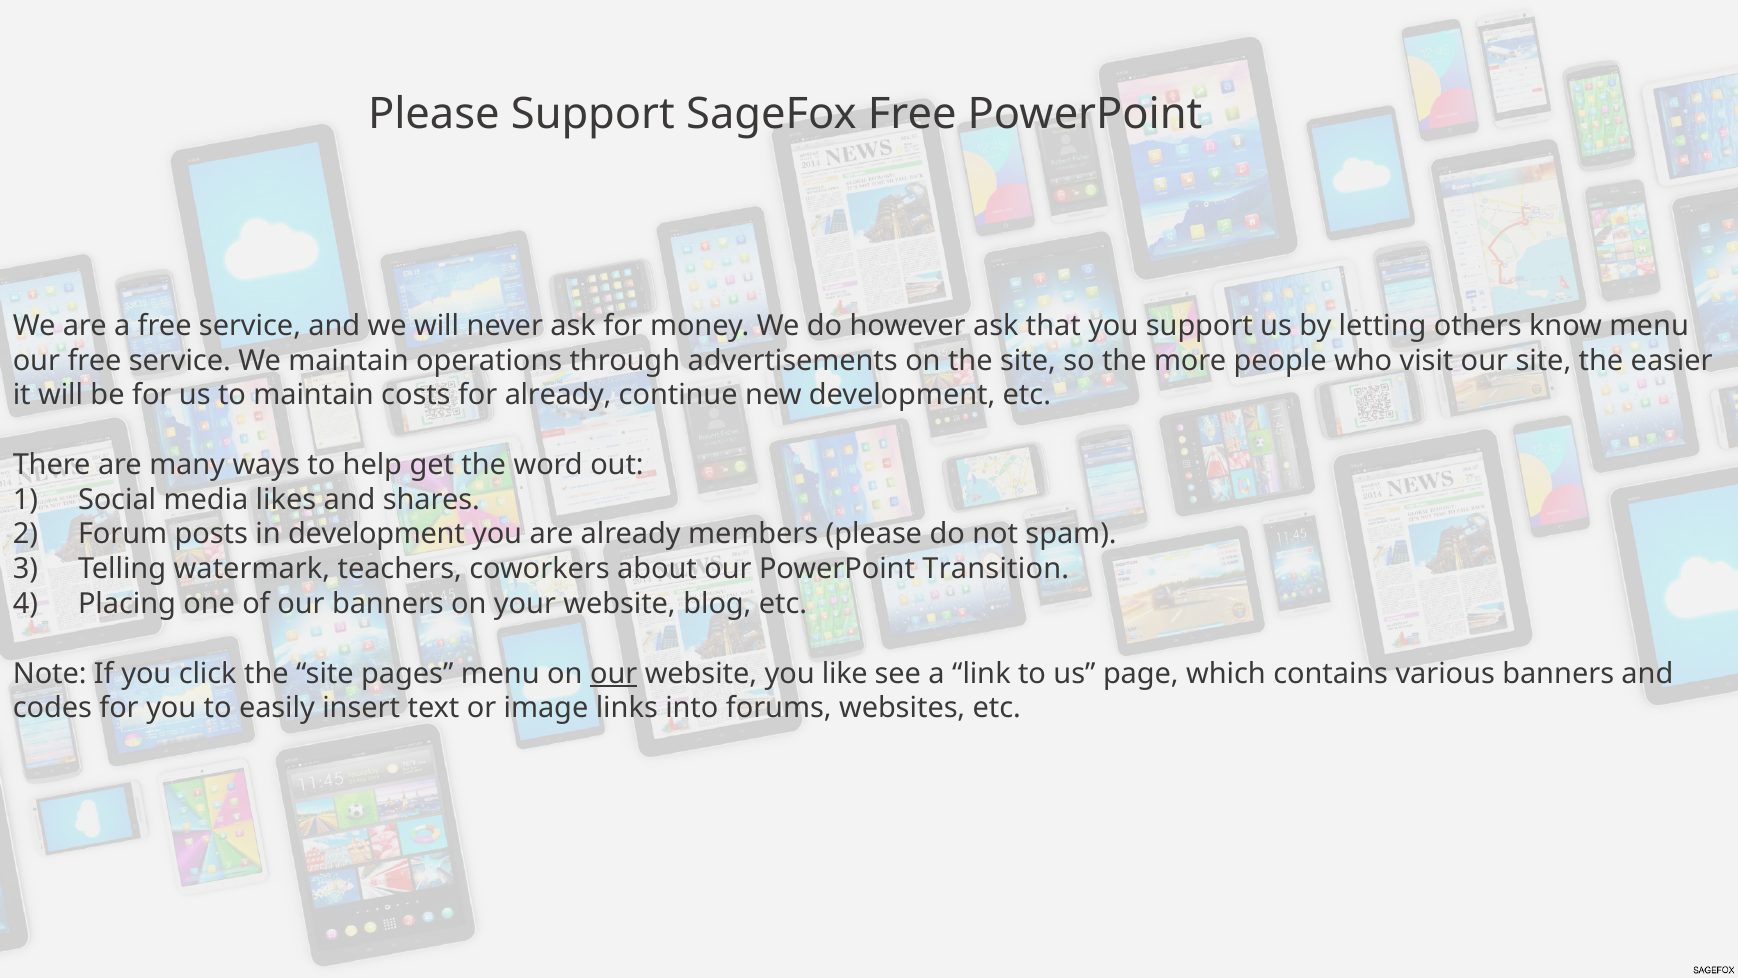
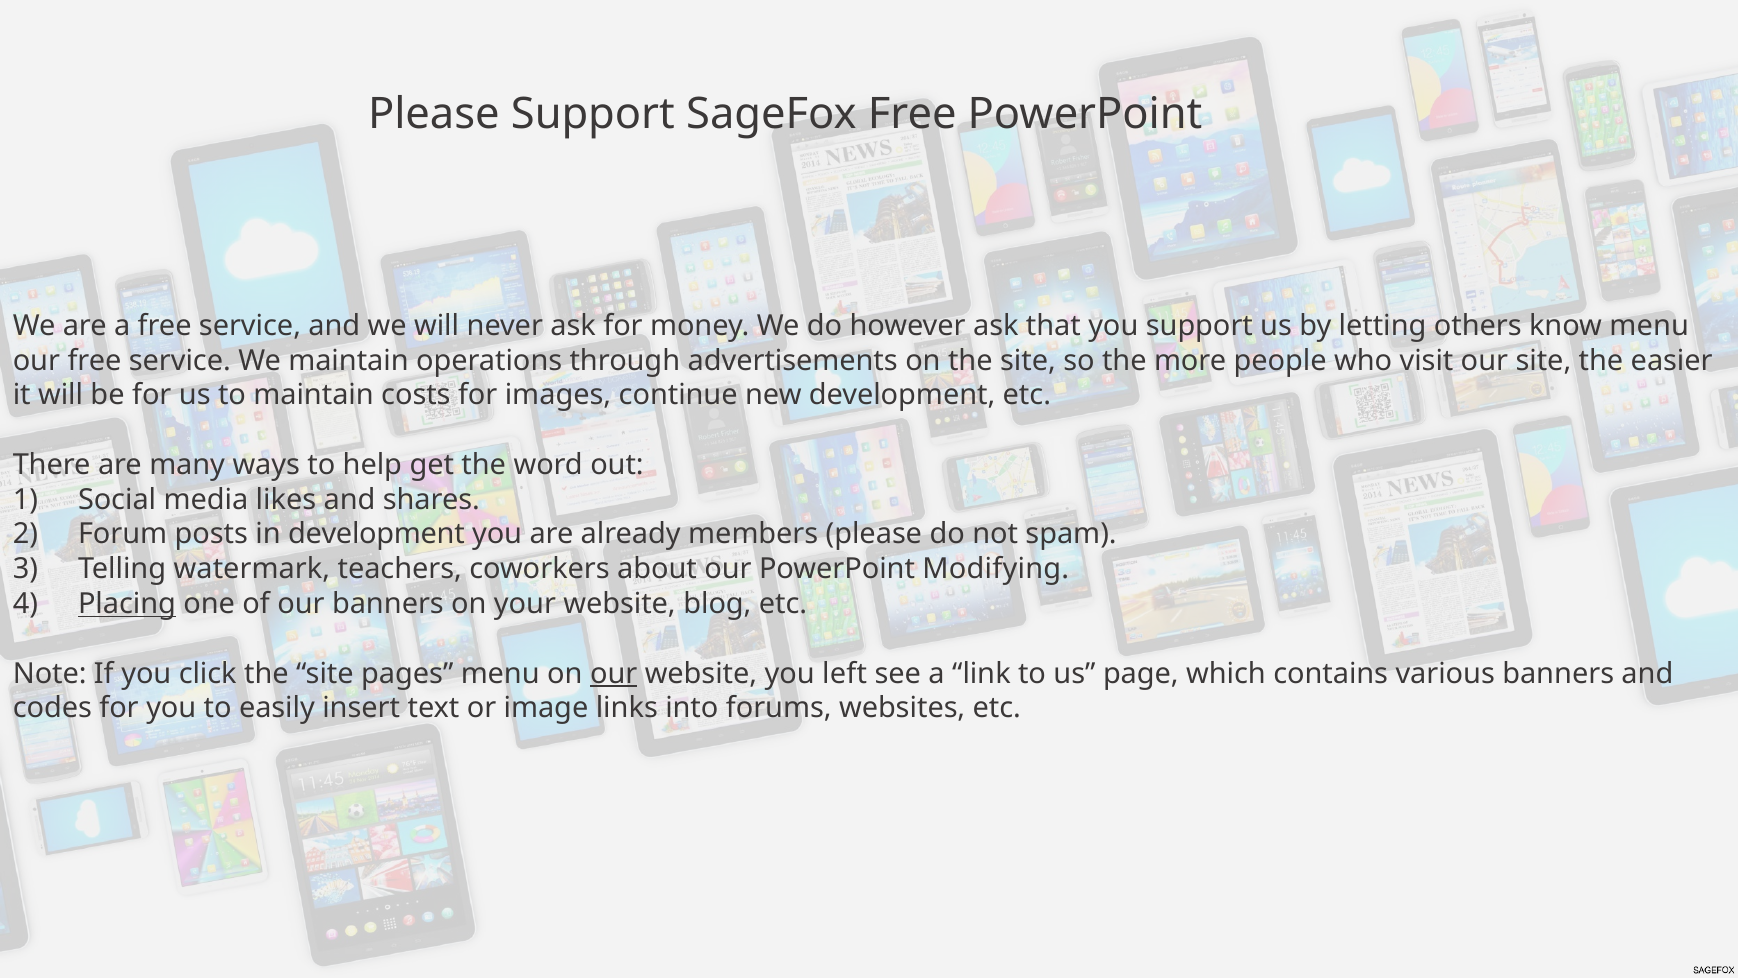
for already: already -> images (558, 395)
Transition: Transition -> Modifying (996, 569)
Placing underline: none -> present (127, 604)
like: like -> left (845, 673)
